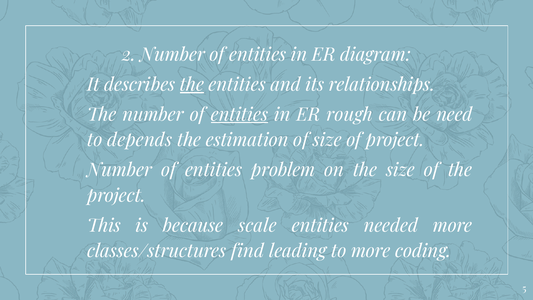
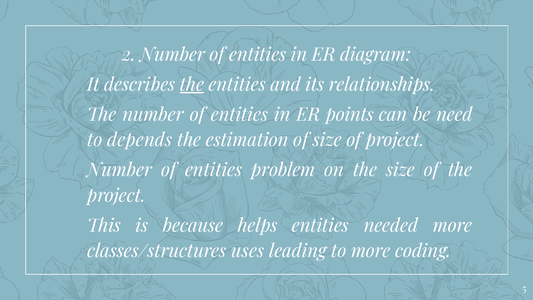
entities underline: present -> none (239, 115)
rough: rough -> points (350, 115)
scale: scale -> helps (258, 226)
find: find -> uses (248, 251)
